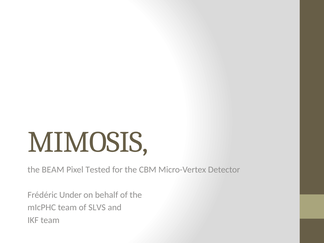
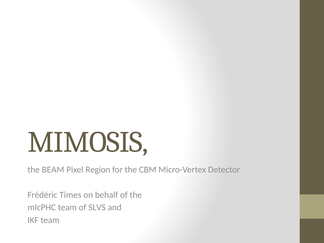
Tested: Tested -> Region (98, 170)
Under: Under -> Times (70, 195)
